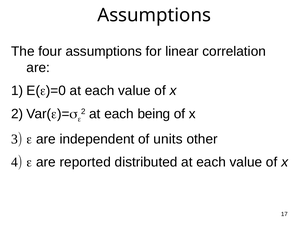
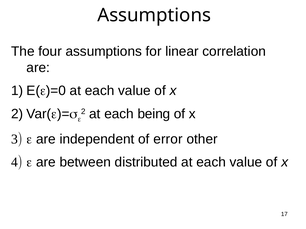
units: units -> error (168, 139)
reported: reported -> between (85, 163)
